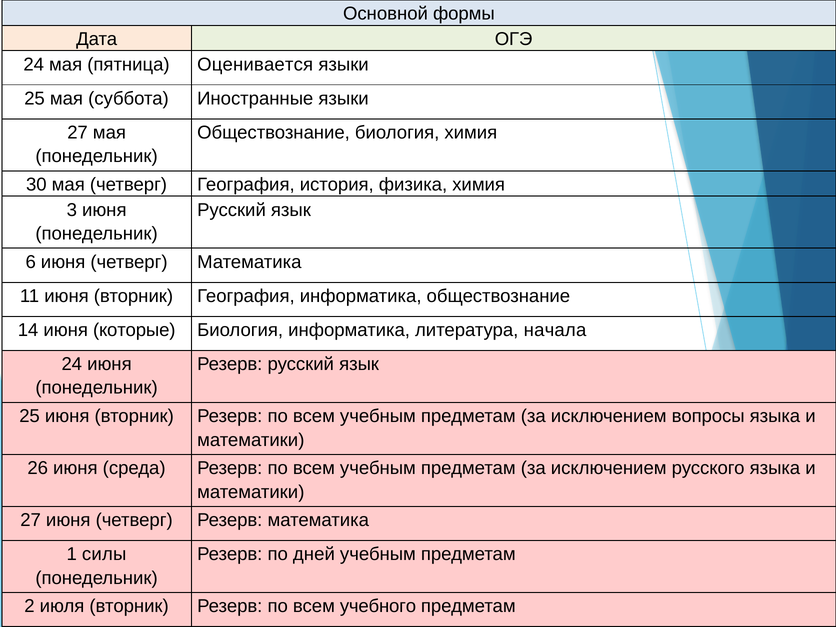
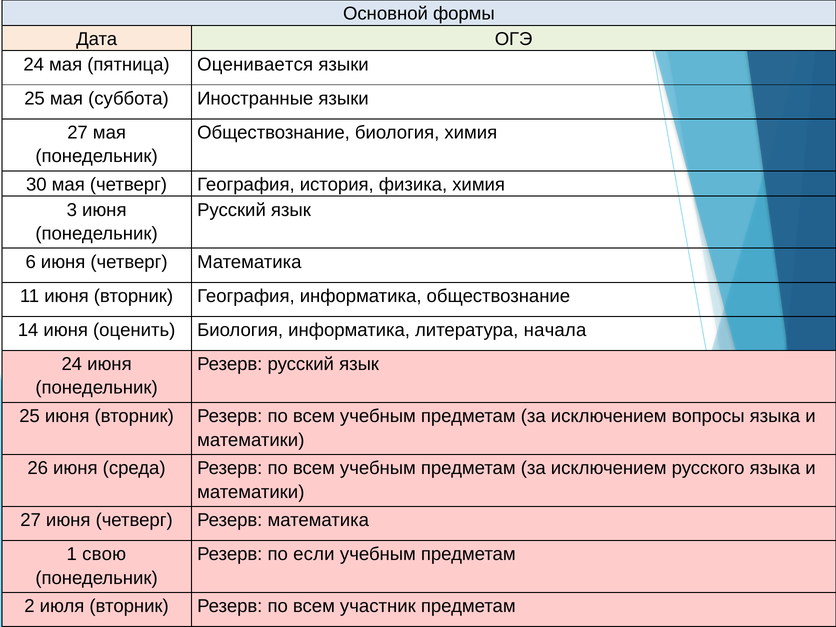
которые: которые -> оценить (134, 330)
силы: силы -> свою (104, 554)
дней: дней -> если (314, 554)
учебного: учебного -> участник (378, 606)
